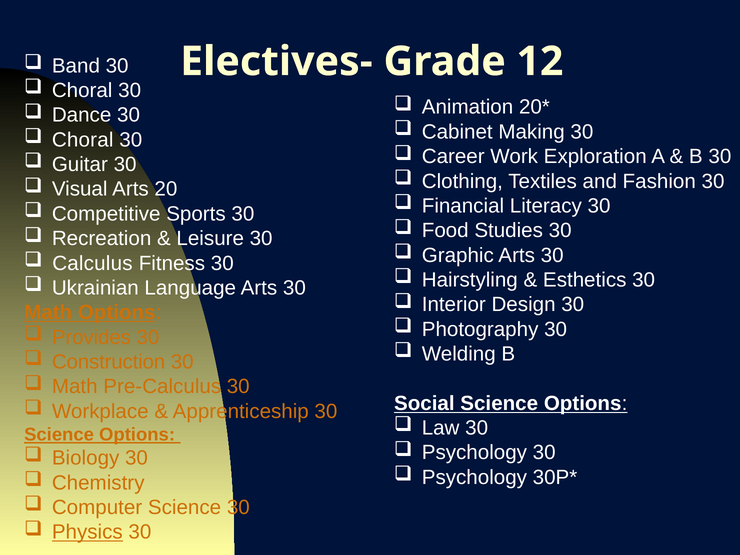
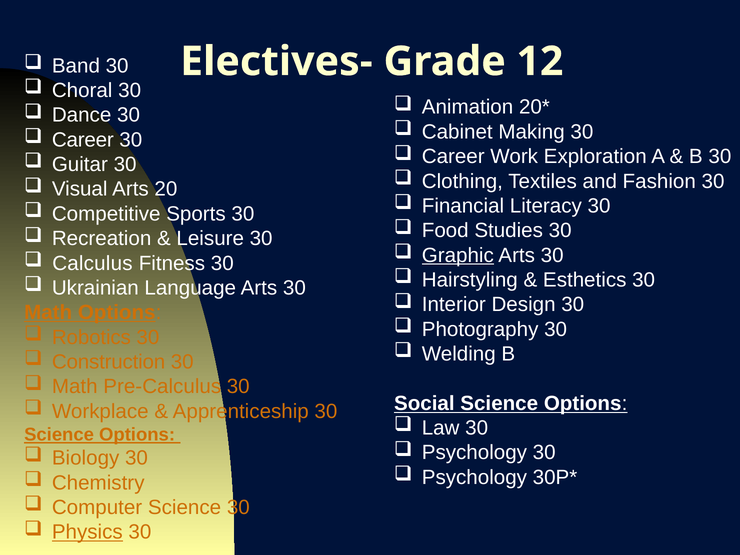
Choral: Choral -> Career (83, 140)
Graphic underline: none -> present (458, 255)
Provides: Provides -> Robotics (91, 337)
